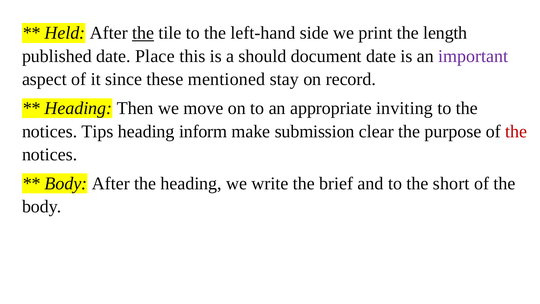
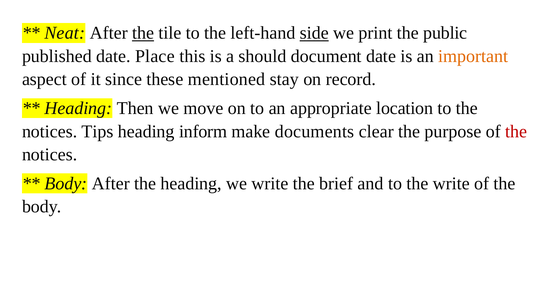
Held: Held -> Neat (65, 33)
side underline: none -> present (314, 33)
length: length -> public (445, 33)
important colour: purple -> orange (473, 56)
inviting: inviting -> location (405, 108)
submission: submission -> documents (315, 131)
the short: short -> write (451, 183)
